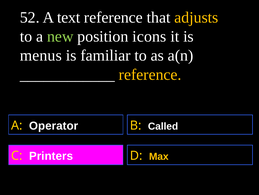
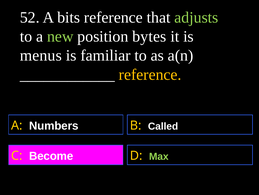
text: text -> bits (69, 17)
adjusts colour: yellow -> light green (196, 17)
icons: icons -> bytes (149, 36)
Operator: Operator -> Numbers (54, 125)
Printers: Printers -> Become (51, 156)
Max colour: yellow -> light green (159, 156)
